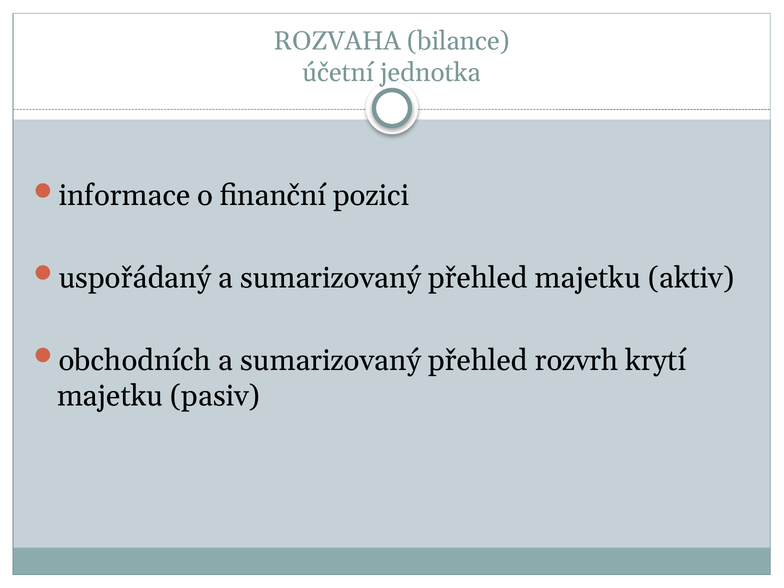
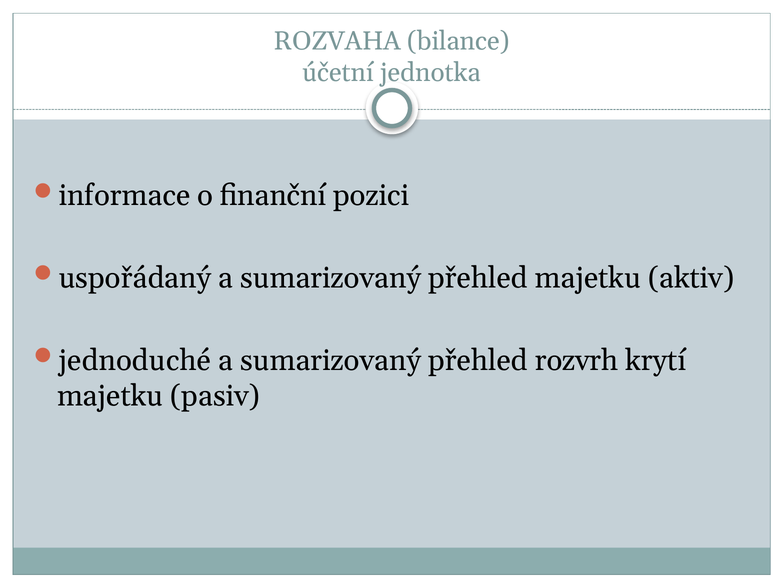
obchodních: obchodních -> jednoduché (135, 361)
